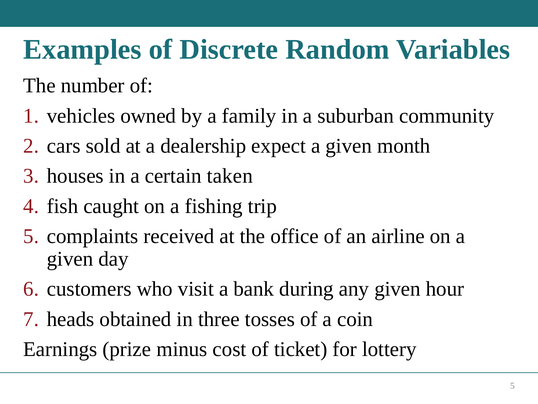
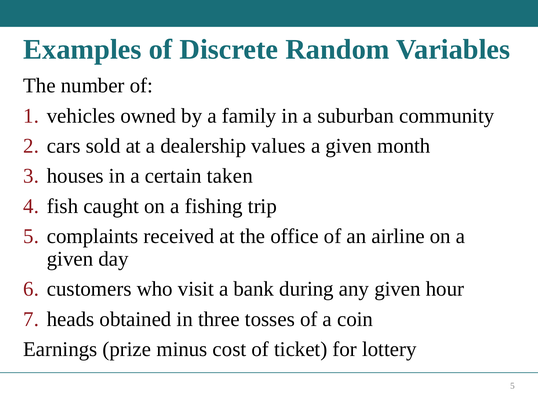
expect: expect -> values (278, 146)
